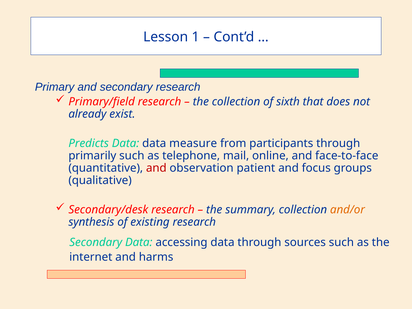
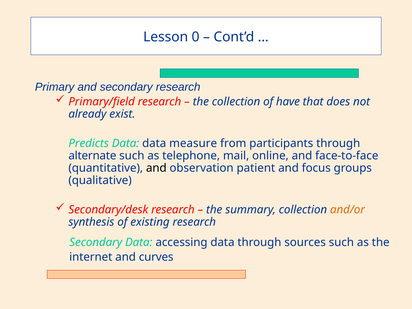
1: 1 -> 0 (196, 37)
sixth: sixth -> have (288, 102)
primarily: primarily -> alternate (92, 156)
and colour: red -> black (156, 168)
harms: harms -> curves (156, 257)
